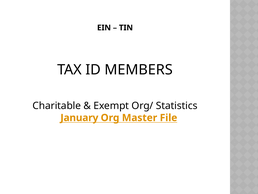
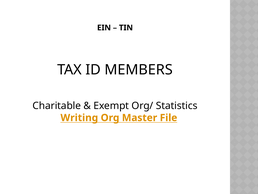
January: January -> Writing (79, 117)
